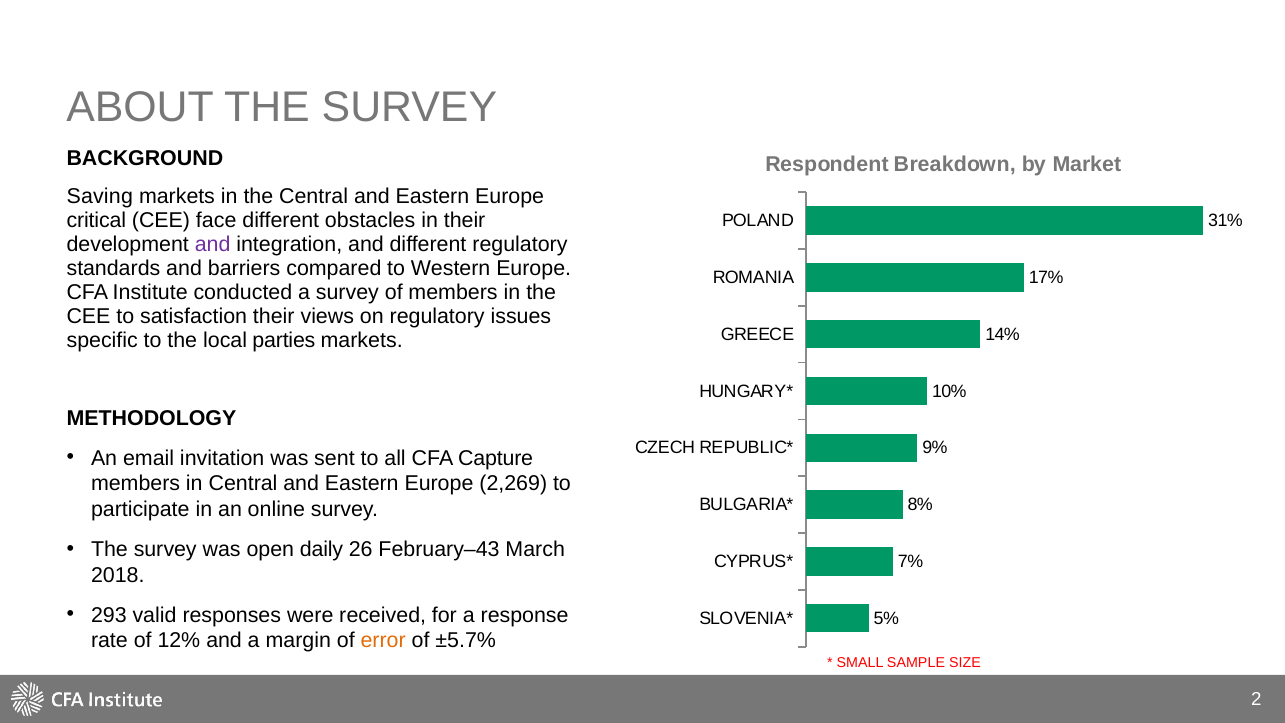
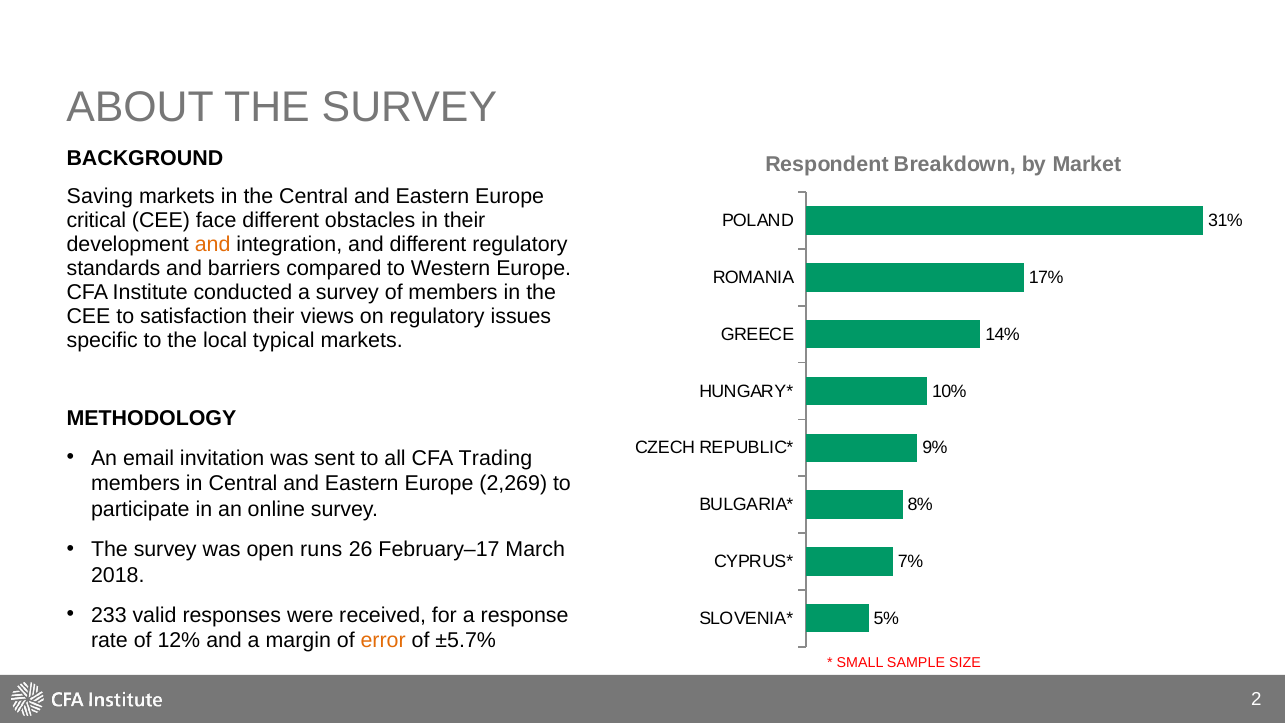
and colour: purple -> orange (213, 245)
parties: parties -> typical (284, 341)
Capture: Capture -> Trading (495, 458)
daily: daily -> runs (321, 549)
February–43: February–43 -> February–17 (439, 549)
293: 293 -> 233 (109, 615)
